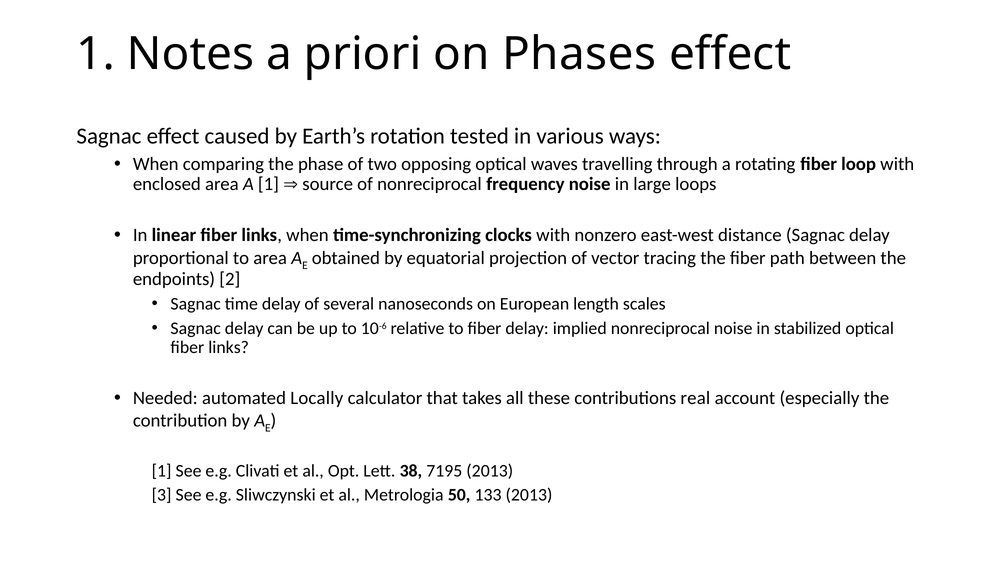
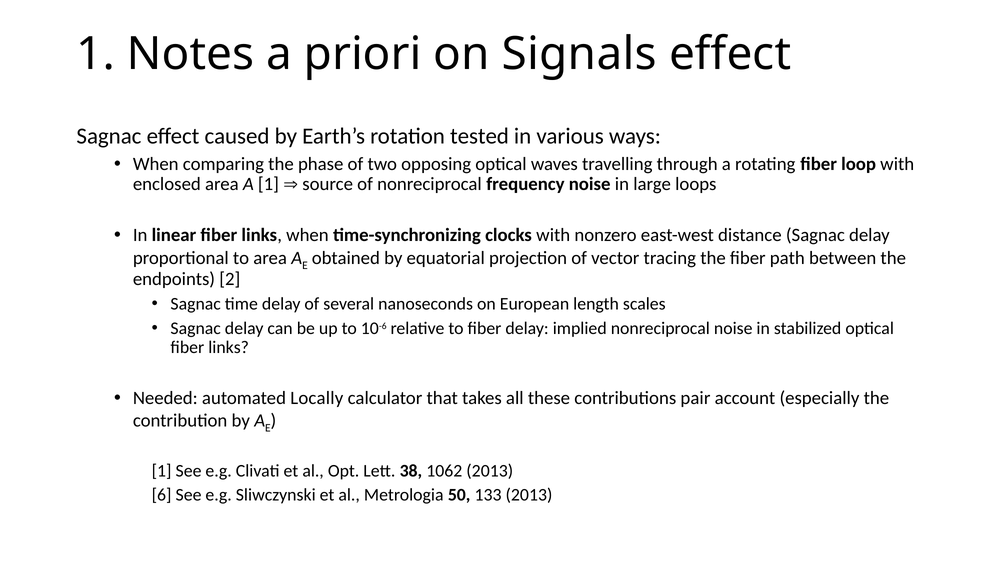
Phases: Phases -> Signals (579, 54)
real: real -> pair (695, 398)
7195: 7195 -> 1062 (444, 471)
3: 3 -> 6 (162, 495)
